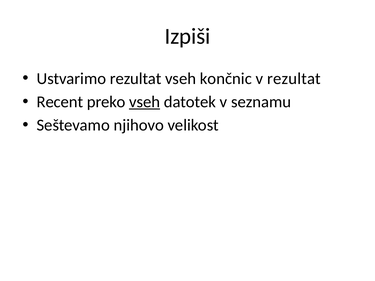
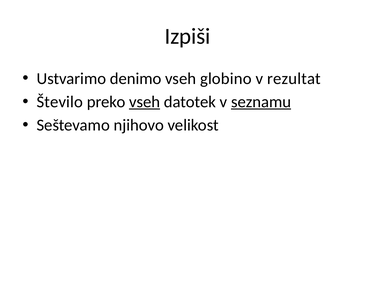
Ustvarimo rezultat: rezultat -> denimo (136, 79)
končnic: končnic -> globino (226, 79)
Recent: Recent -> Število (60, 102)
seznamu underline: none -> present (261, 102)
